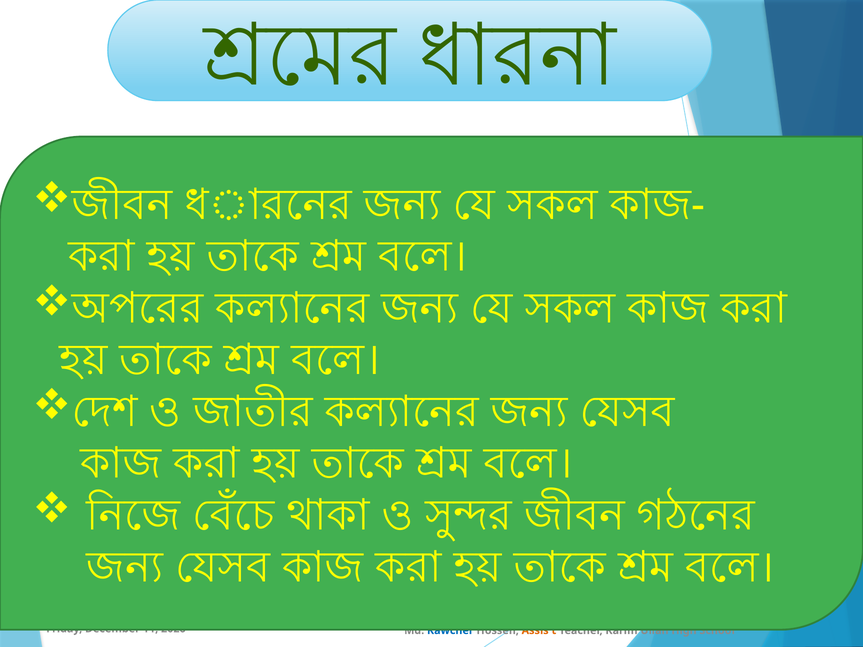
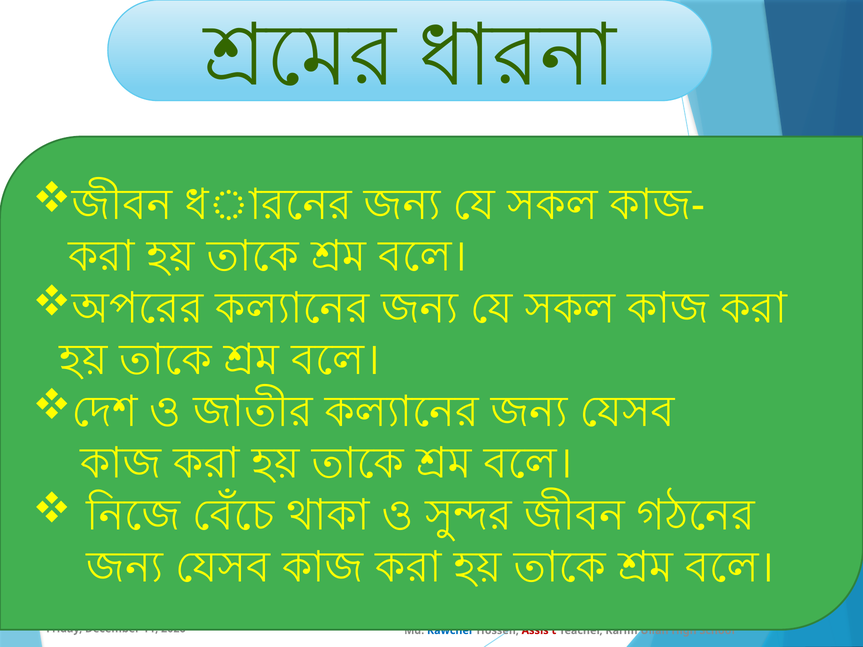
Assis't colour: orange -> red (539, 631)
